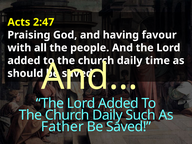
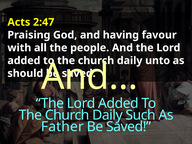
time: time -> unto (158, 61)
